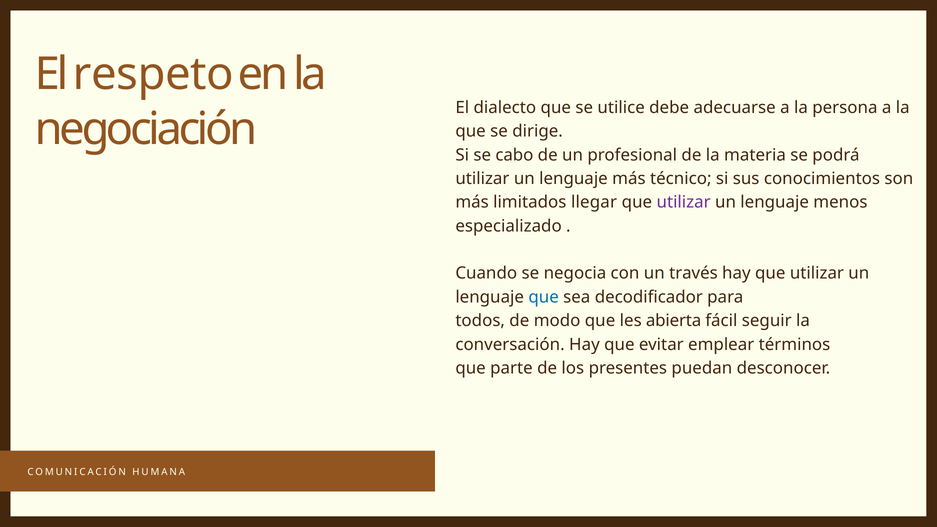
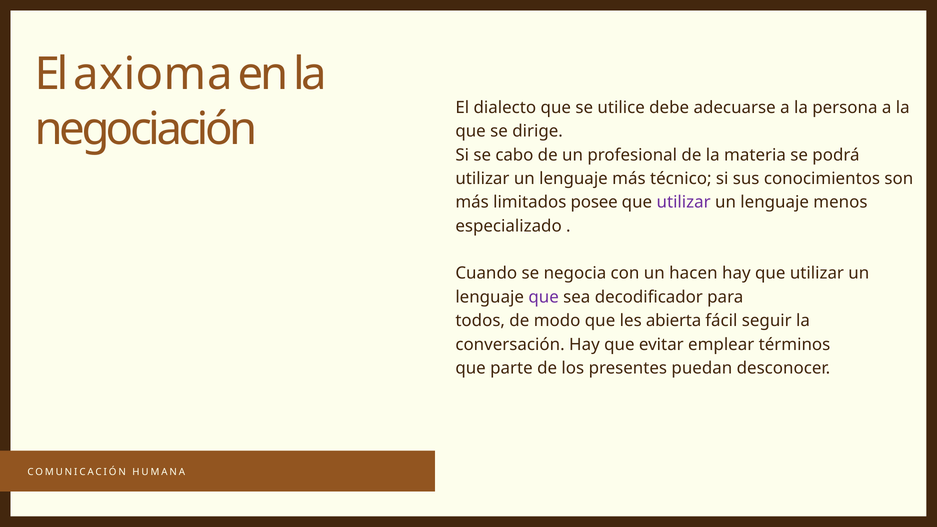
respeto: respeto -> axioma (153, 74)
llegar: llegar -> posee (594, 202)
través: través -> hacen (693, 273)
que colour: blue -> purple (544, 297)
